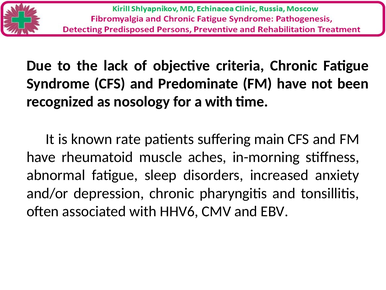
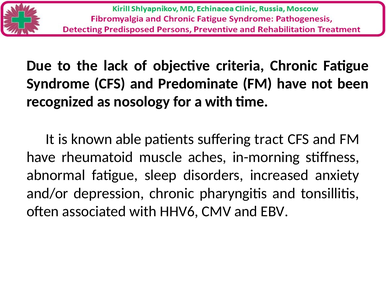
rate: rate -> able (128, 139)
main: main -> tract (269, 139)
